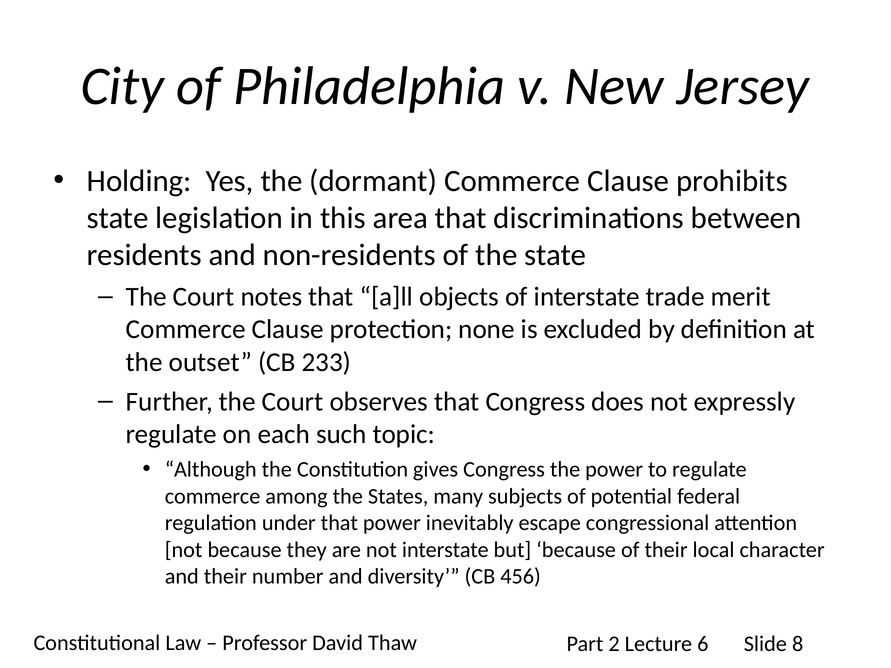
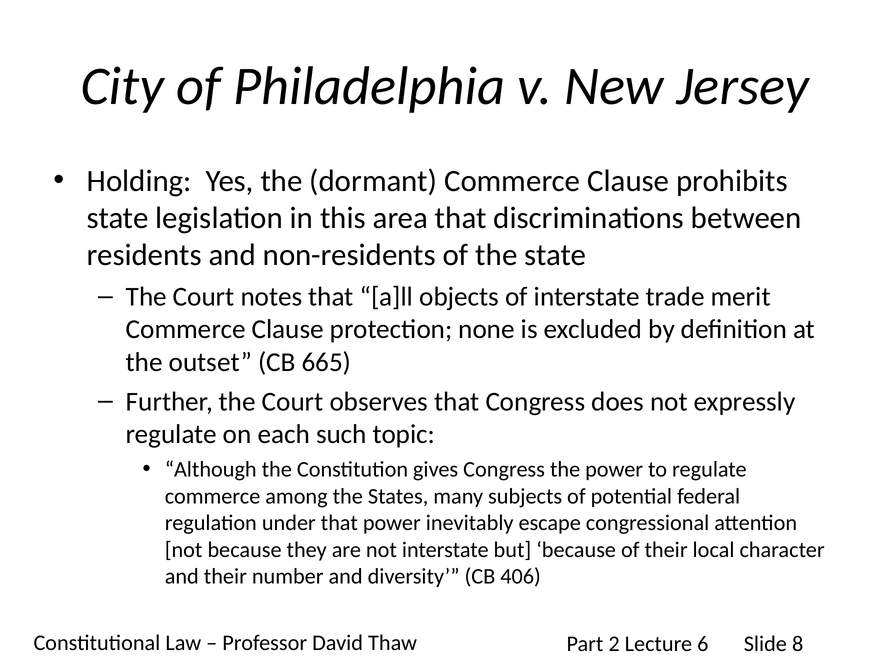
233: 233 -> 665 (326, 362)
456: 456 -> 406 (521, 577)
